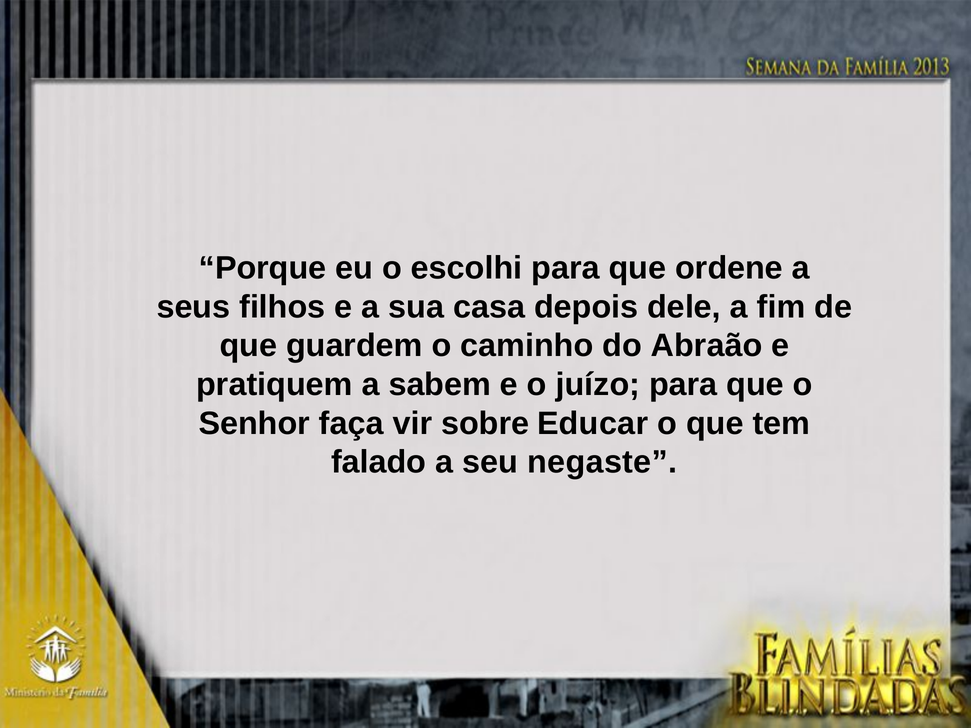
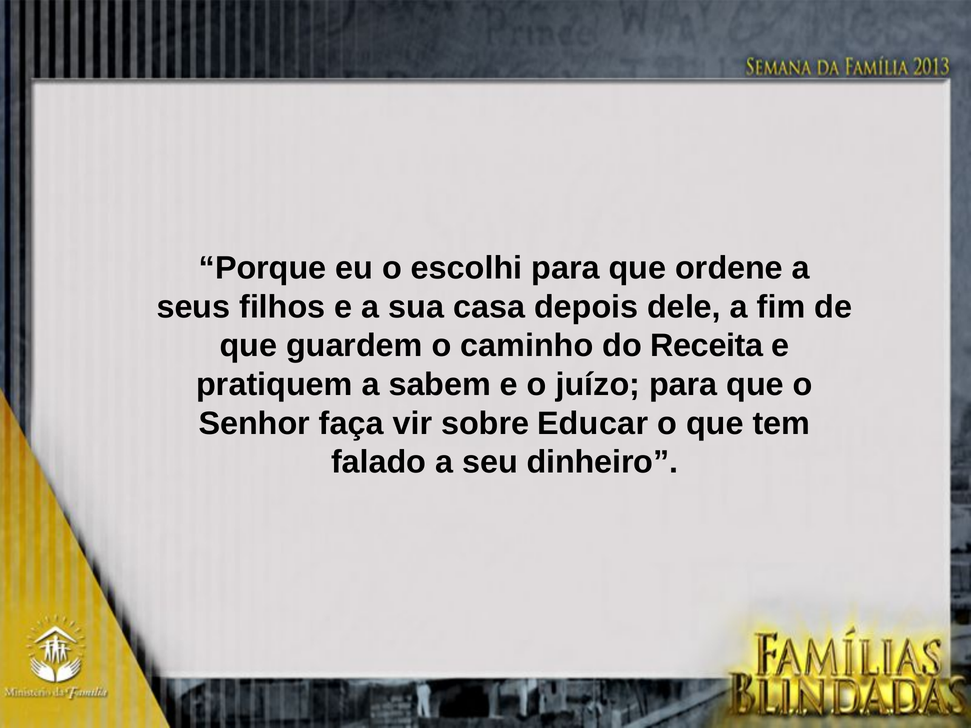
Abraão: Abraão -> Receita (707, 346)
negaste: negaste -> dinheiro (602, 462)
